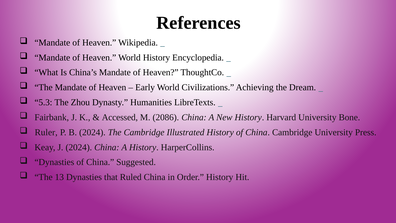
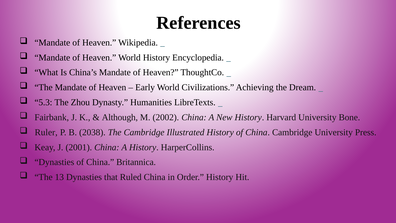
Accessed: Accessed -> Although (120, 117)
2086: 2086 -> 2002 (166, 117)
B 2024: 2024 -> 2038 (92, 132)
J 2024: 2024 -> 2001 (79, 147)
Suggested: Suggested -> Britannica (136, 162)
